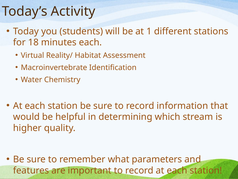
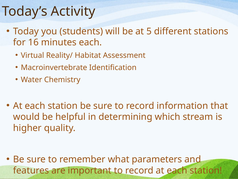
1: 1 -> 5 (149, 31)
18: 18 -> 16 (33, 42)
